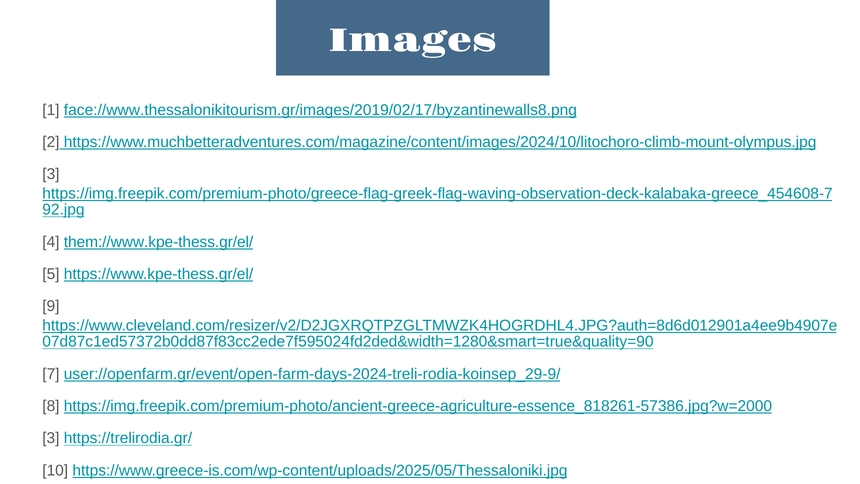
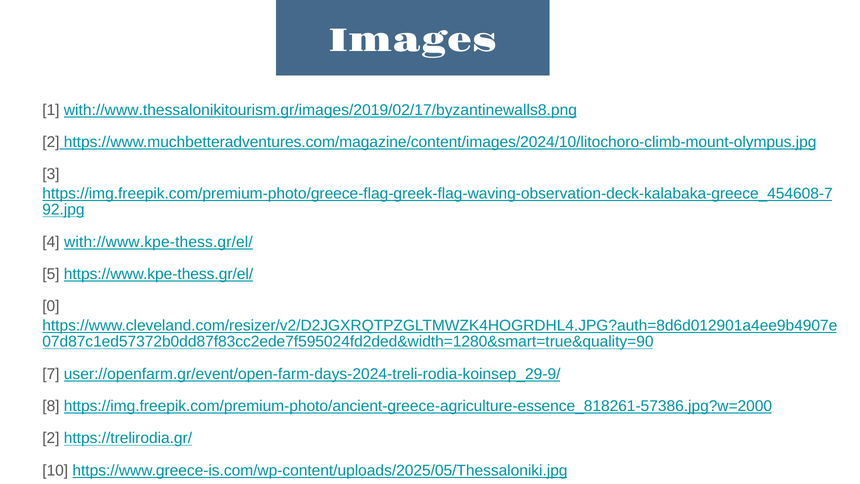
face://www.thessalonikitourism.gr/images/2019/02/17/byzantinewalls8.png: face://www.thessalonikitourism.gr/images/2019/02/17/byzantinewalls8.png -> with://www.thessalonikitourism.gr/images/2019/02/17/byzantinewalls8.png (320, 110)
them://www.kpe-thess.gr/el/: them://www.kpe-thess.gr/el/ -> with://www.kpe-thess.gr/el/ (158, 242)
9: 9 -> 0 (51, 306)
3: 3 -> 2 (51, 438)
